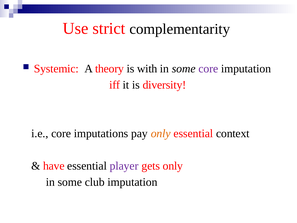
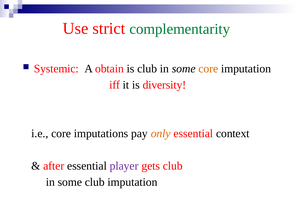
complementarity colour: black -> green (180, 29)
theory: theory -> obtain (109, 69)
is with: with -> club (147, 69)
core colour: purple -> orange (208, 69)
have: have -> after (54, 166)
gets only: only -> club (173, 166)
